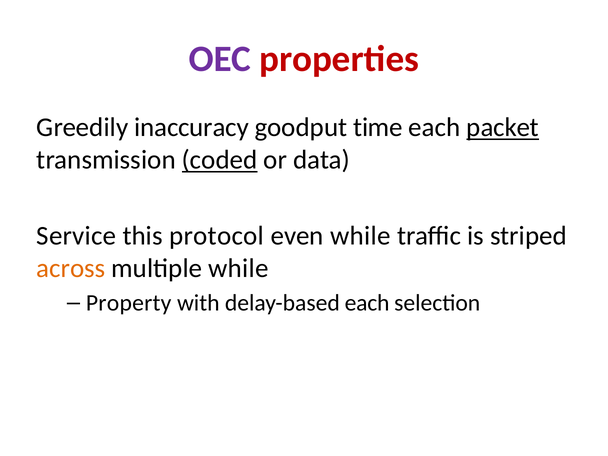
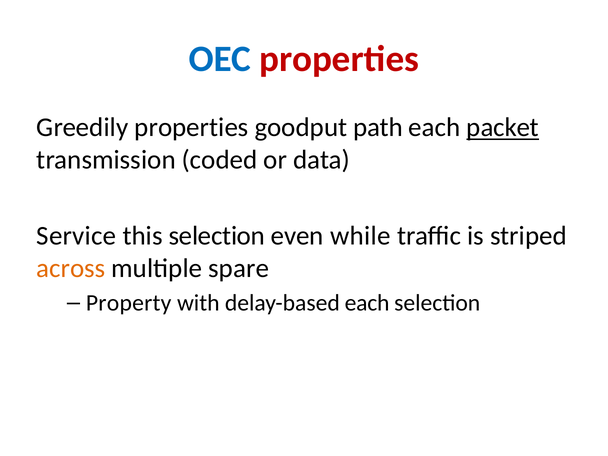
OEC colour: purple -> blue (220, 59)
Greedily inaccuracy: inaccuracy -> properties (191, 128)
time: time -> path (378, 128)
coded underline: present -> none (220, 160)
this protocol: protocol -> selection (217, 236)
multiple while: while -> spare (239, 268)
